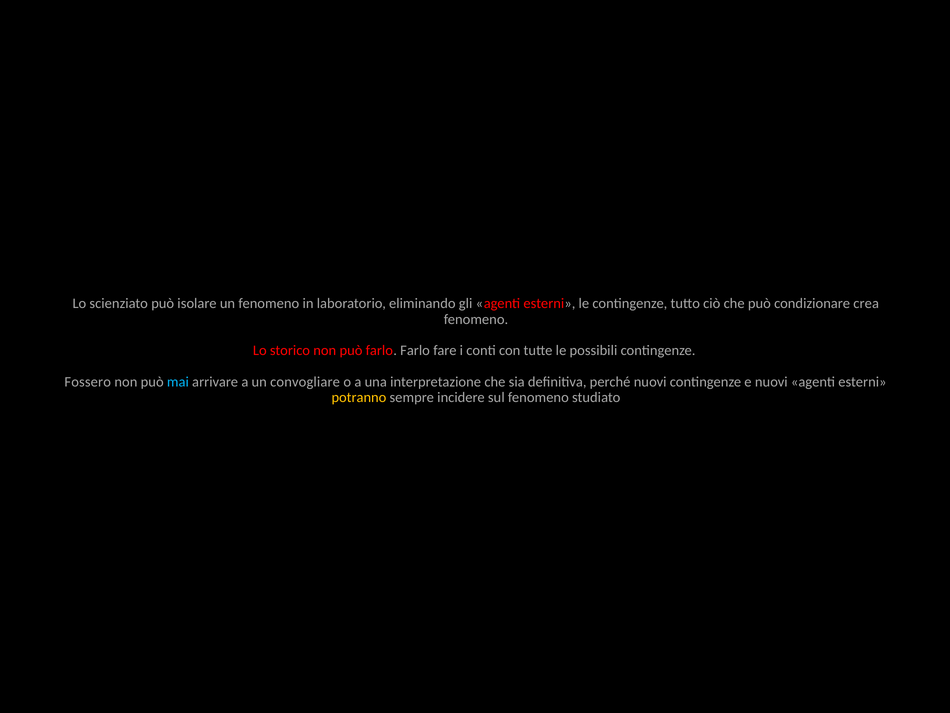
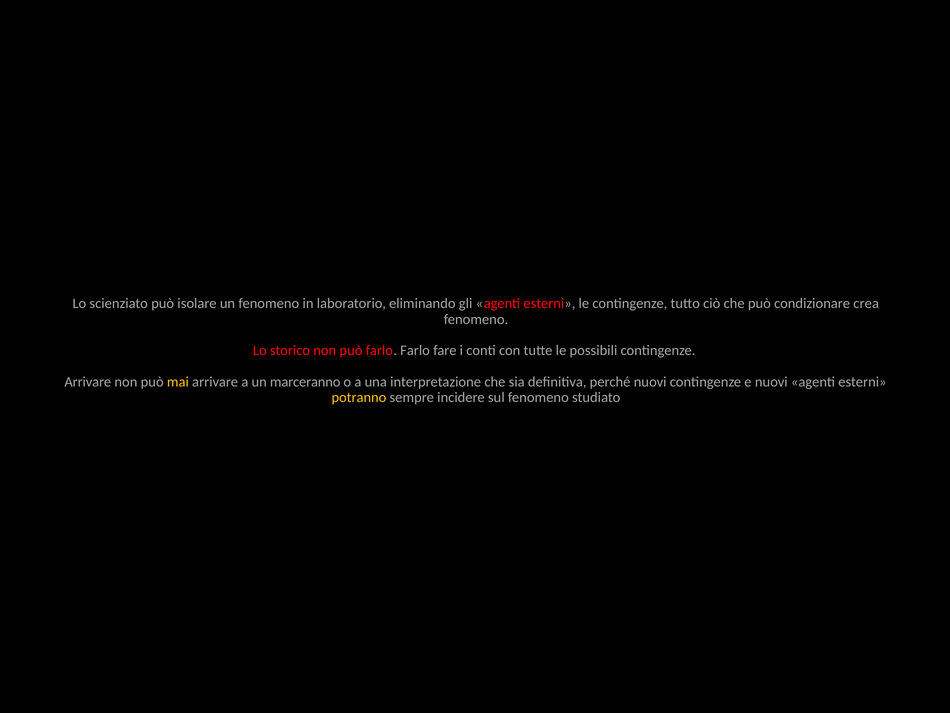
Fossero: Fossero -> Arrivare (88, 382)
mai colour: light blue -> yellow (178, 382)
convogliare: convogliare -> marceranno (305, 382)
